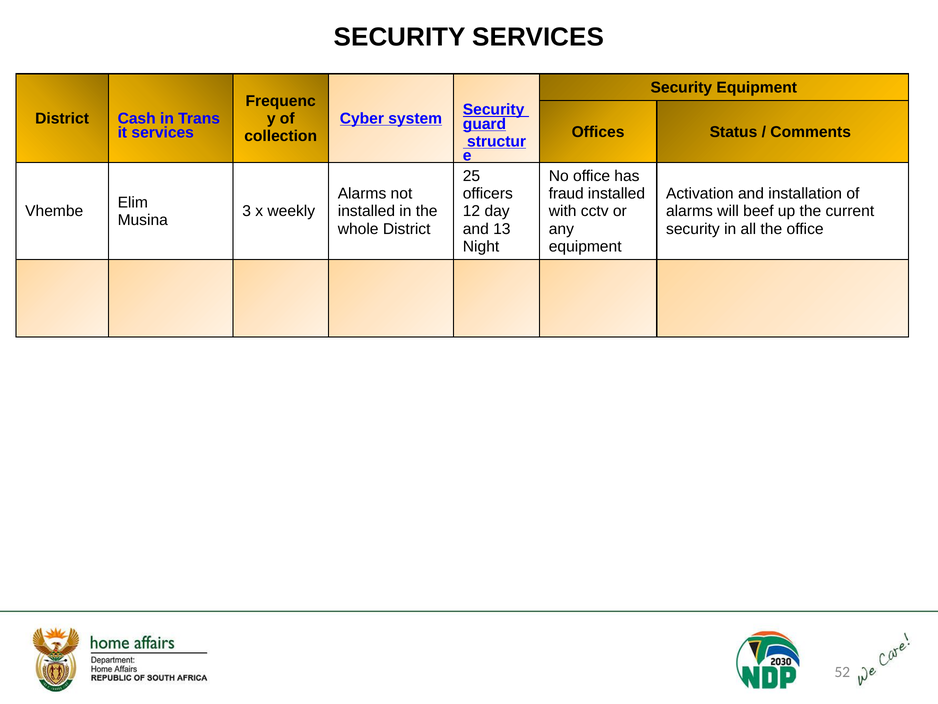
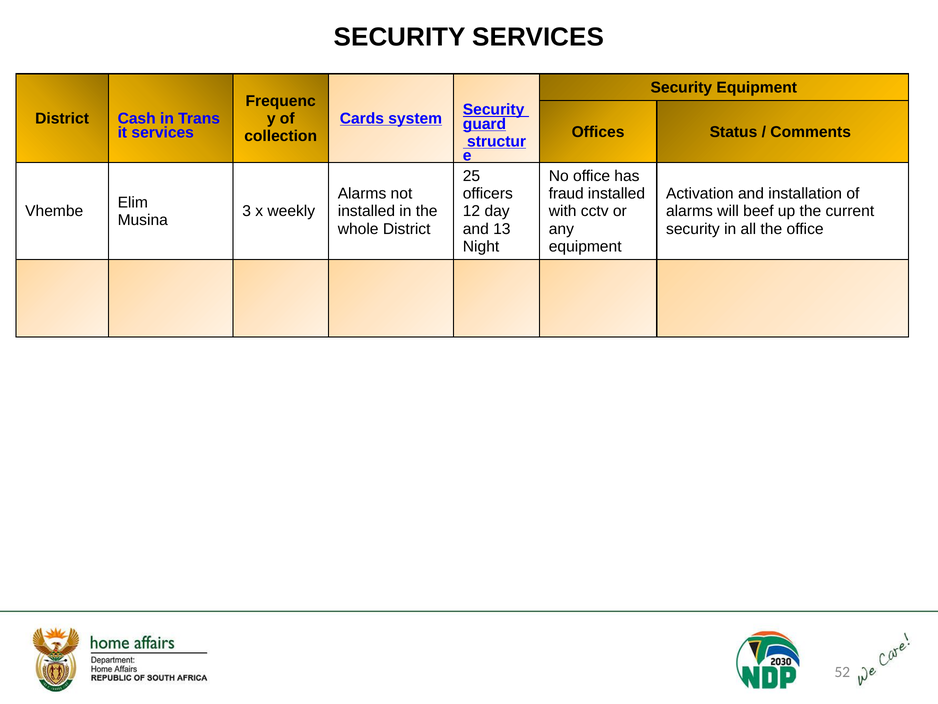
Cyber: Cyber -> Cards (362, 118)
